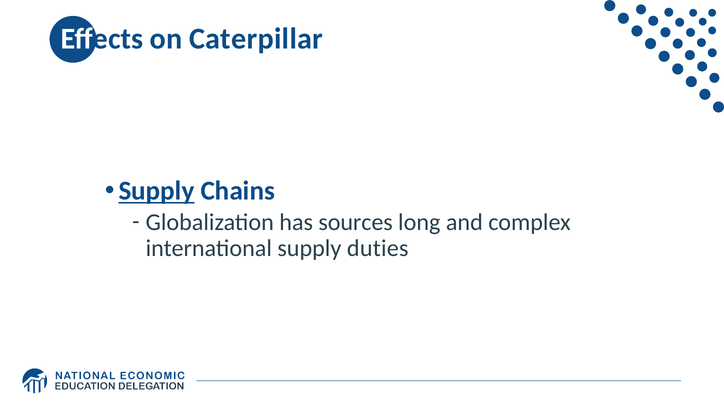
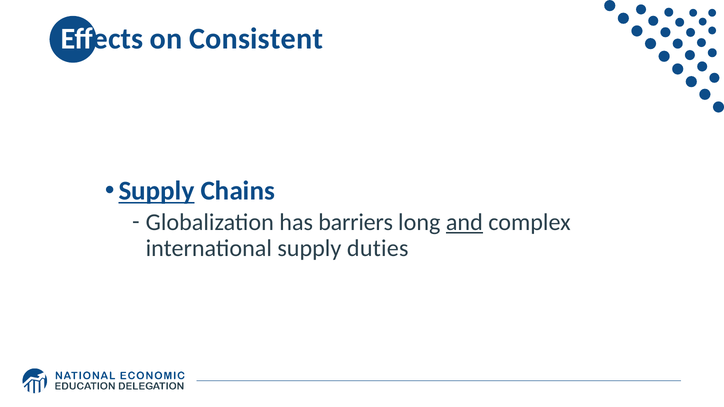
Caterpillar: Caterpillar -> Consistent (256, 39)
sources: sources -> barriers (356, 223)
and underline: none -> present (464, 223)
